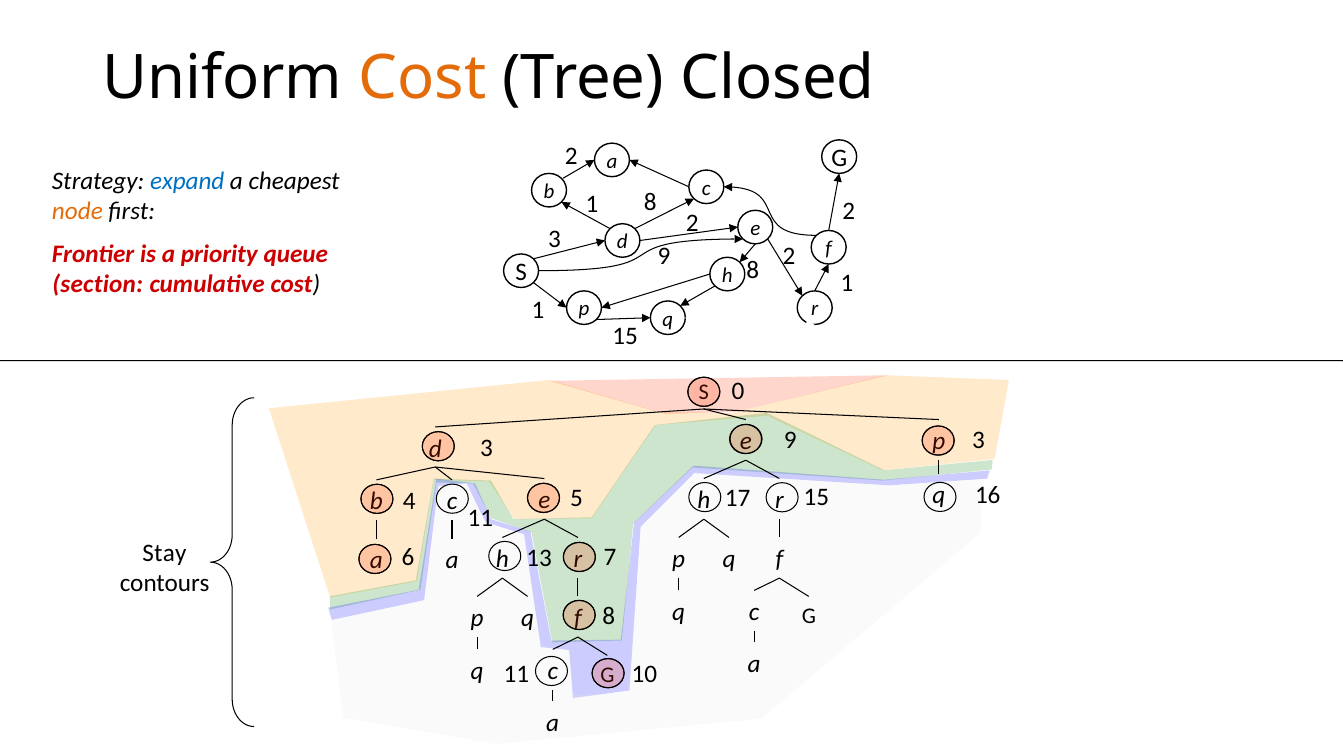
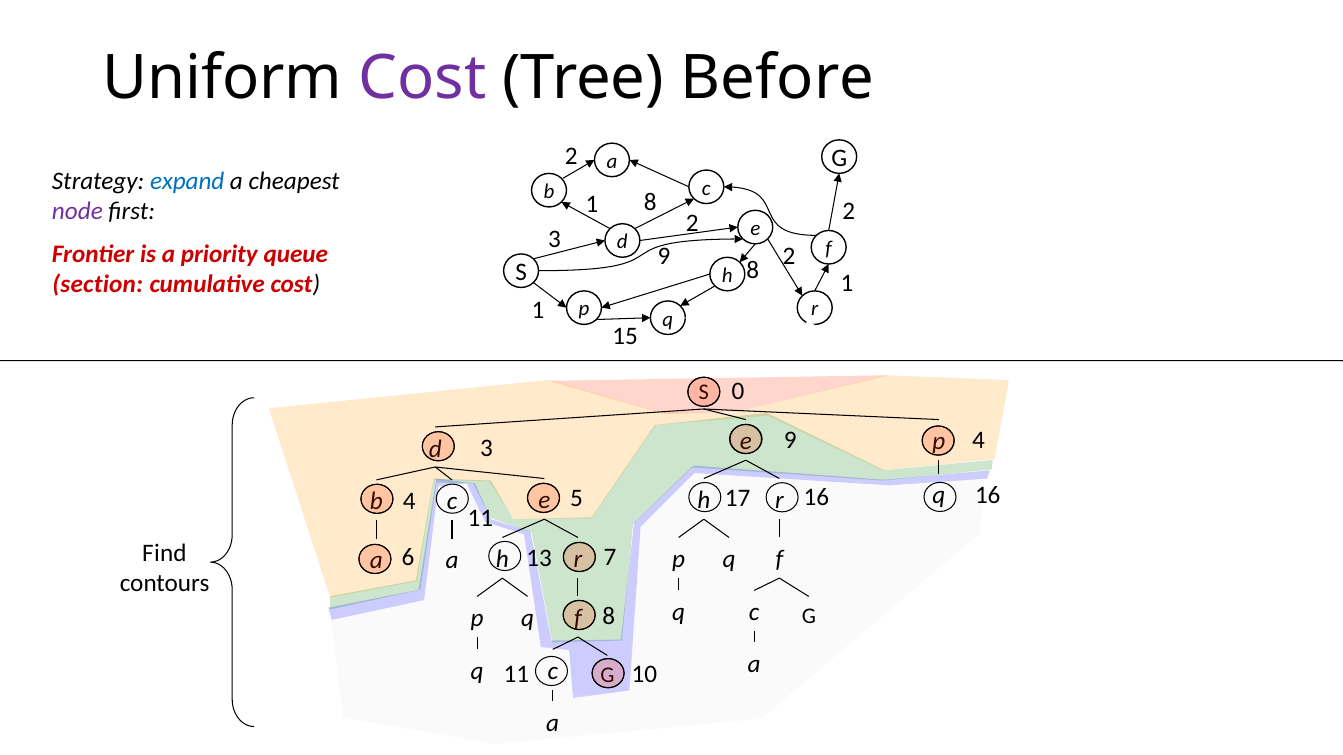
Cost colour: orange -> purple (422, 78)
Closed: Closed -> Before (777, 78)
node colour: orange -> purple (77, 212)
9 3: 3 -> 4 (979, 440)
17 15: 15 -> 16 (816, 497)
Stay: Stay -> Find (164, 554)
